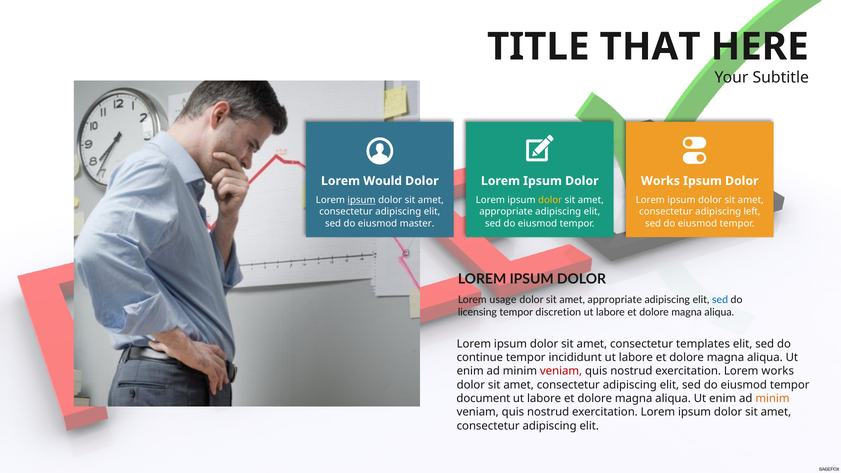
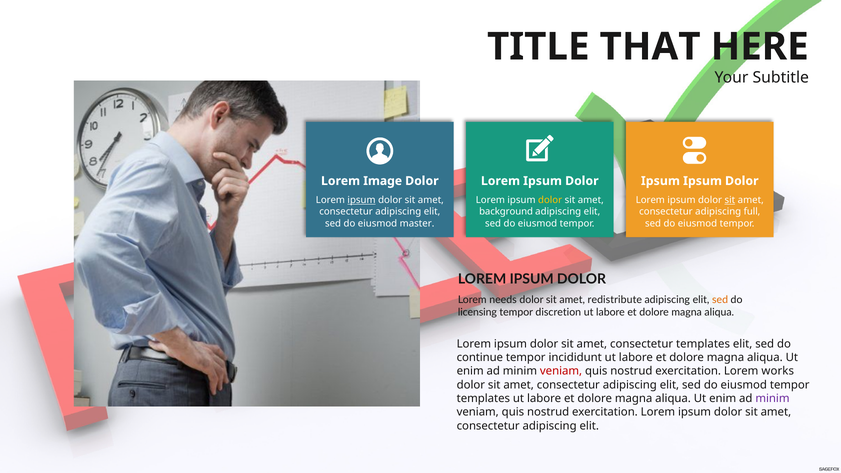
Would: Would -> Image (383, 181)
Works: Works -> Ipsum (660, 181)
sit underline: none -> present (730, 200)
appropriate: appropriate -> background (506, 212)
left: left -> full (752, 212)
usage: usage -> needs (503, 300)
appropriate: appropriate -> redistribute (615, 300)
sed colour: blue -> orange (720, 300)
document: document -> templates (483, 399)
minim colour: orange -> purple (772, 399)
